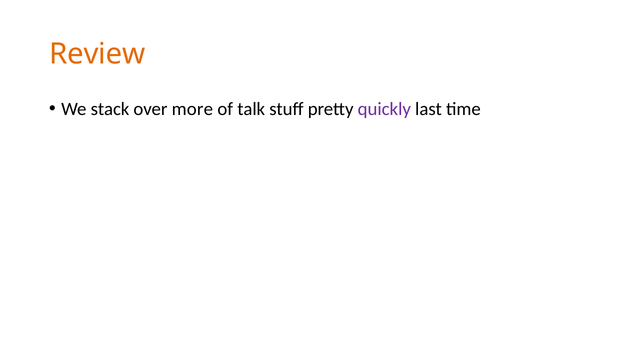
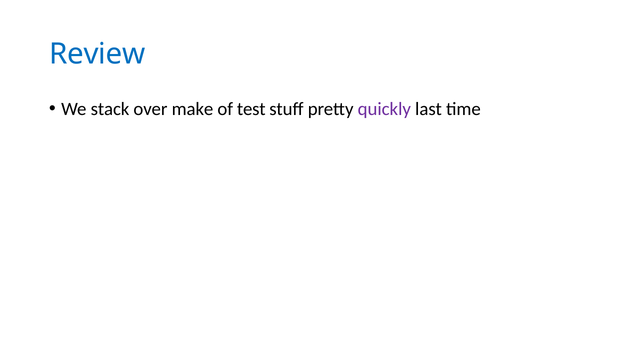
Review colour: orange -> blue (97, 54)
more: more -> make (192, 109)
talk: talk -> test (251, 109)
